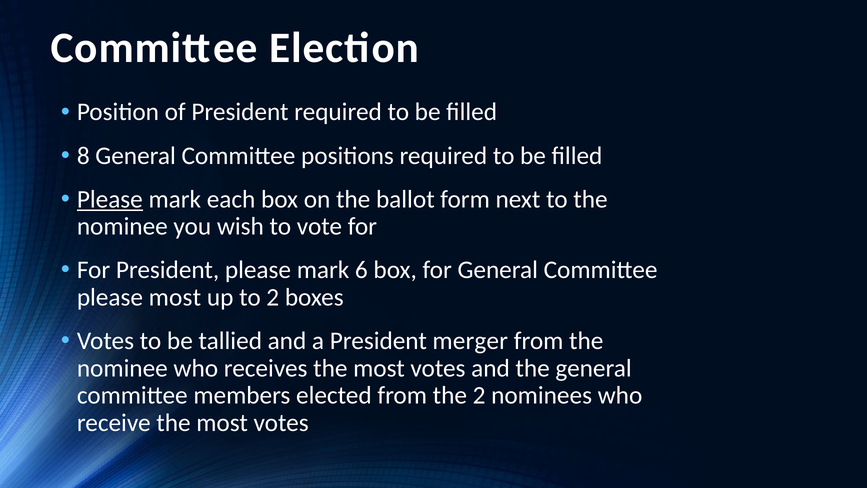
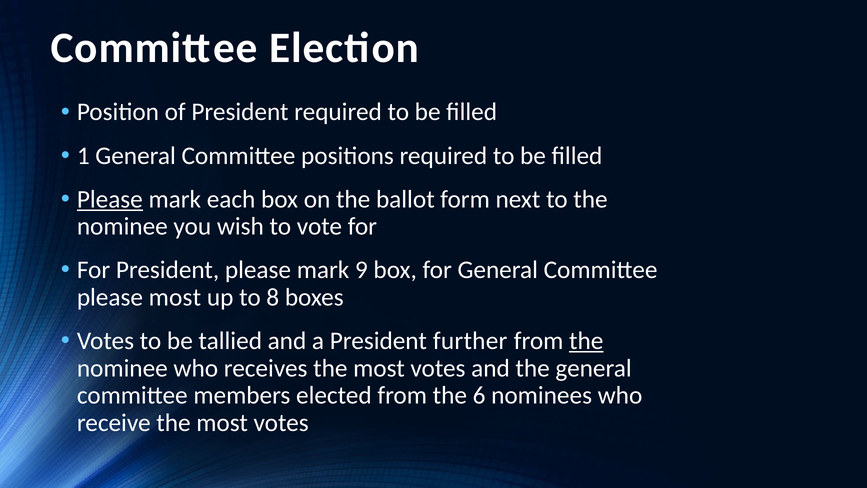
8: 8 -> 1 (83, 156)
6: 6 -> 9 (361, 270)
to 2: 2 -> 8 (273, 297)
merger: merger -> further (470, 341)
the underline: none -> present (586, 341)
the 2: 2 -> 6 (479, 395)
